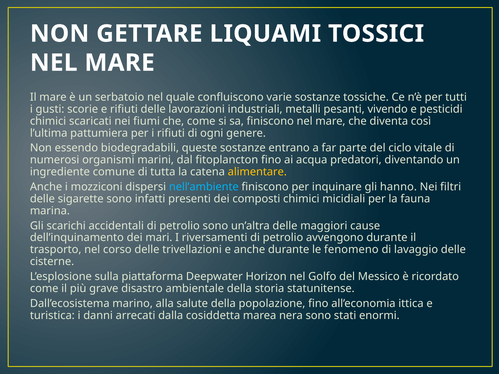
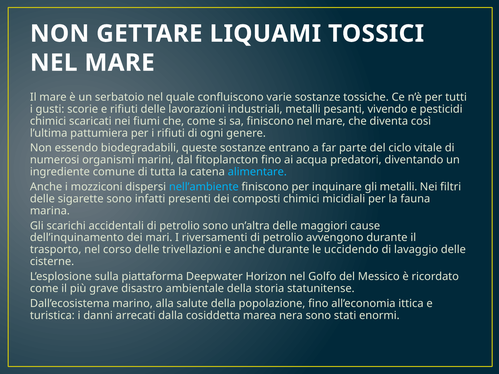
alimentare colour: yellow -> light blue (257, 172)
gli hanno: hanno -> metalli (399, 187)
fenomeno: fenomeno -> uccidendo (351, 250)
